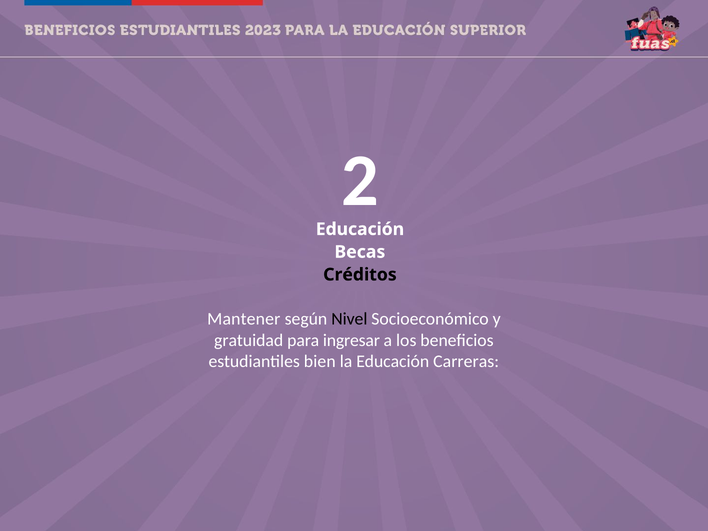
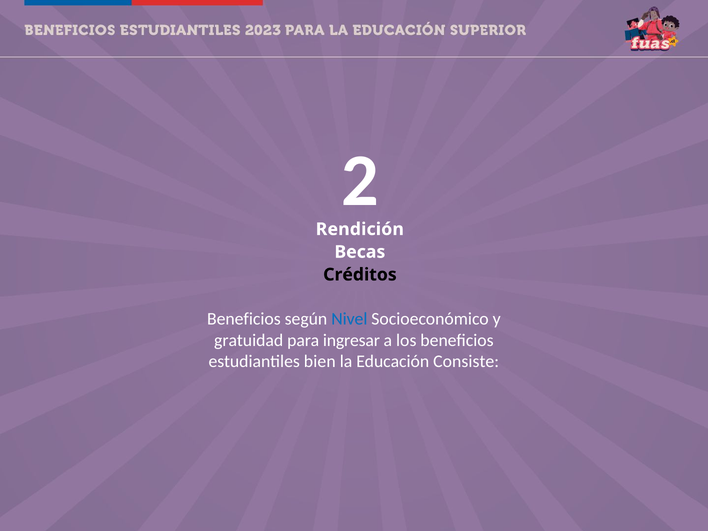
Educación: Educación -> Rendición (360, 229)
Mantener: Mantener -> Beneficios (244, 319)
Nivel colour: black -> blue (349, 319)
Carreras: Carreras -> Consiste (466, 361)
